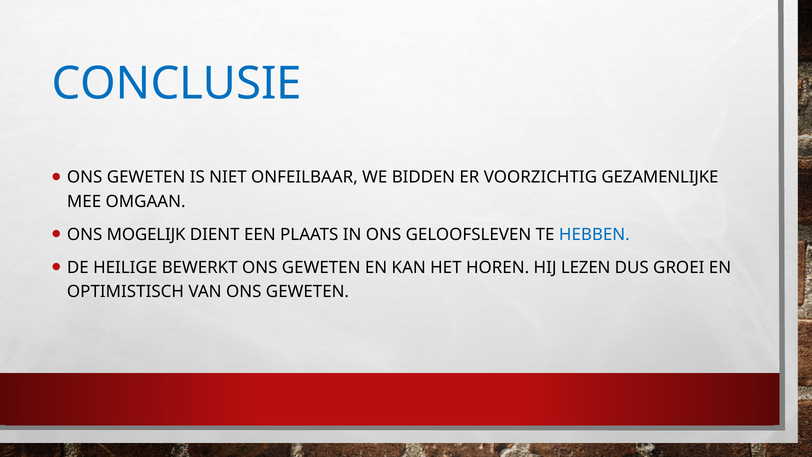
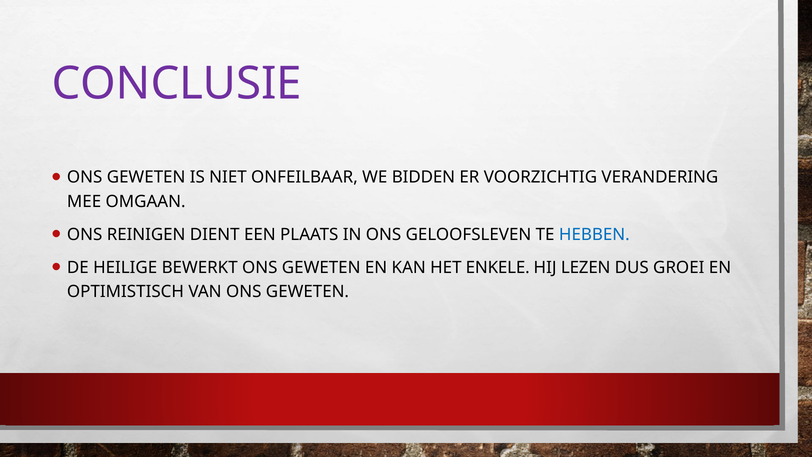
CONCLUSIE colour: blue -> purple (177, 84)
GEZAMENLIJKE: GEZAMENLIJKE -> VERANDERING (660, 177)
MOGELIJK: MOGELIJK -> REINIGEN (146, 234)
HOREN: HOREN -> ENKELE (498, 267)
